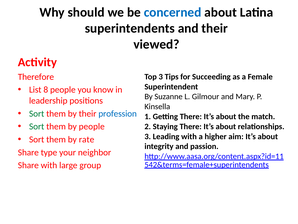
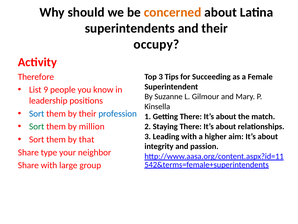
concerned colour: blue -> orange (173, 12)
viewed: viewed -> occupy (156, 44)
8: 8 -> 9 (46, 90)
Sort colour: green -> blue (37, 113)
by people: people -> million (92, 126)
rate: rate -> that (87, 139)
